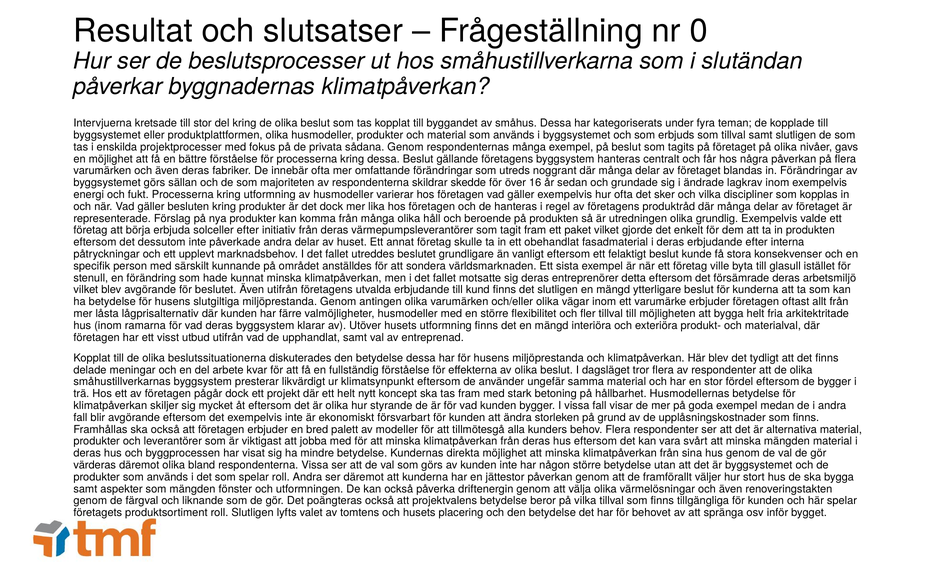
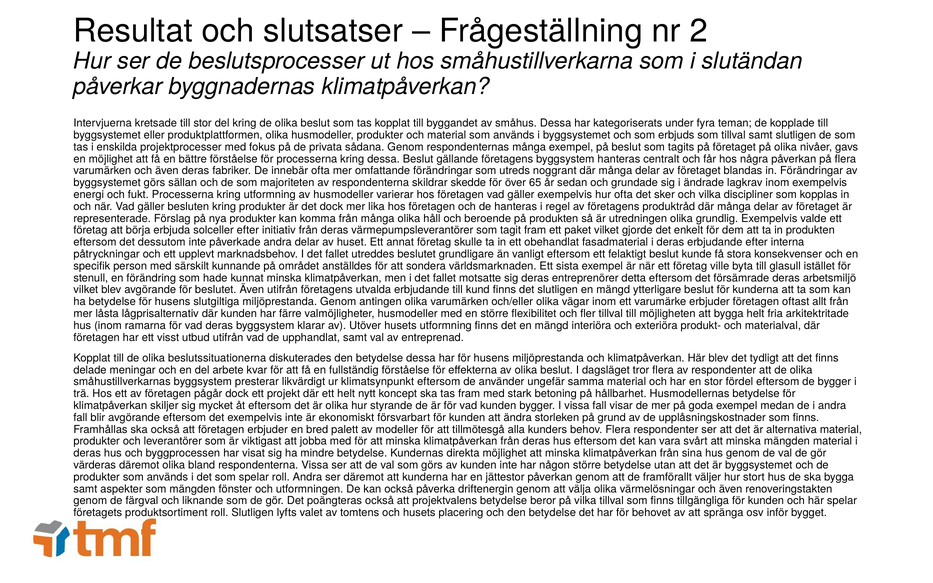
0: 0 -> 2 (699, 31)
16: 16 -> 65 (535, 183)
